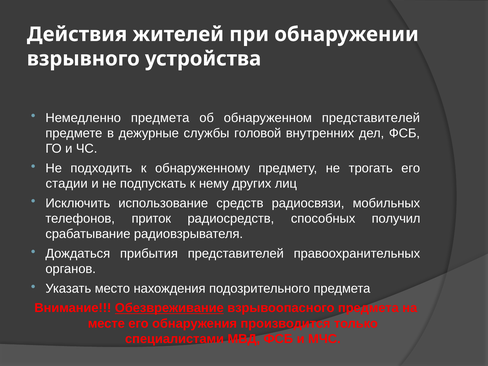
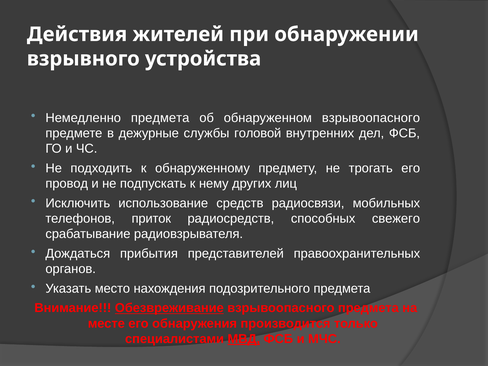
обнаруженном представителей: представителей -> взрывоопасного (371, 118)
стадии: стадии -> провод (67, 184)
получил: получил -> свежего (396, 219)
МВД underline: none -> present (244, 339)
